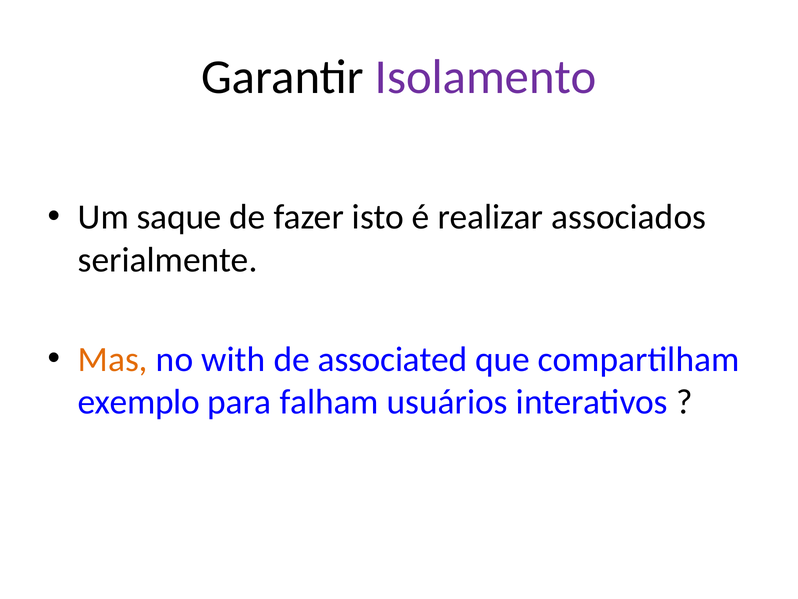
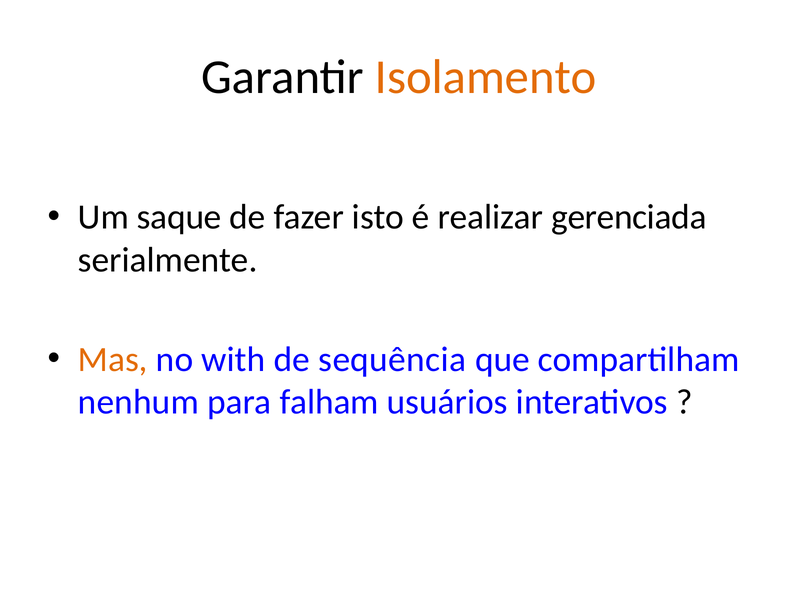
Isolamento colour: purple -> orange (486, 77)
associados: associados -> gerenciada (629, 217)
associated: associated -> sequência (392, 359)
exemplo: exemplo -> nenhum (138, 402)
